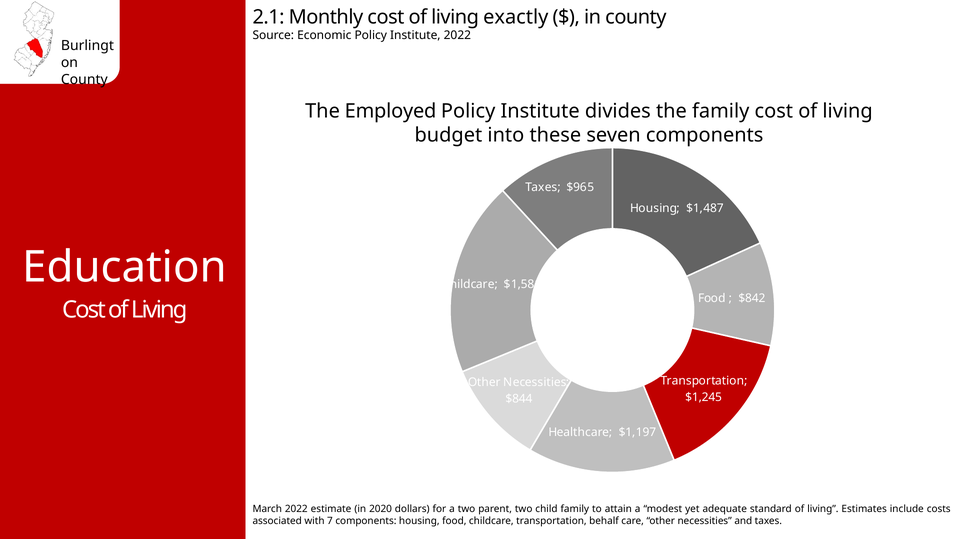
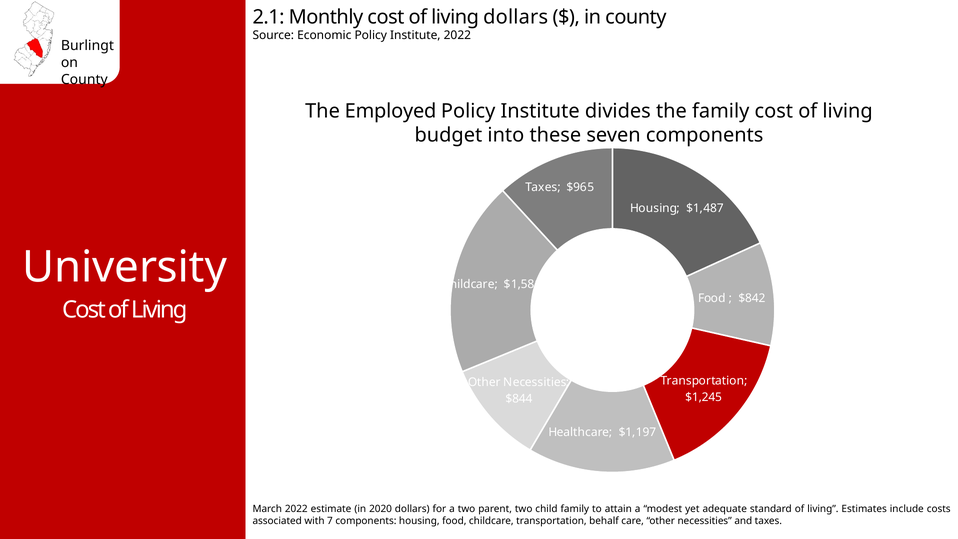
living exactly: exactly -> dollars (516, 17)
Education: Education -> University (125, 267)
